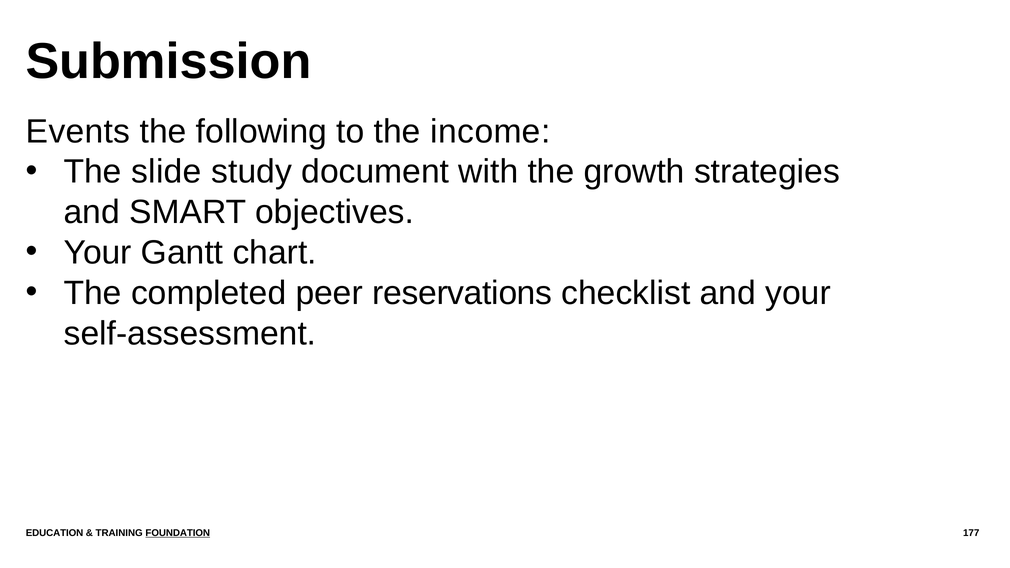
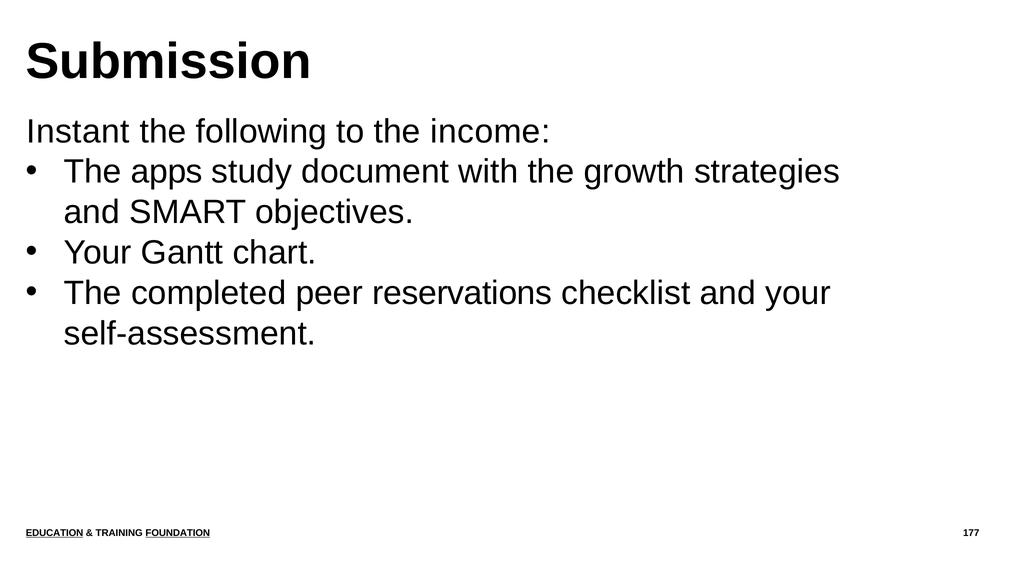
Events: Events -> Instant (78, 132)
slide: slide -> apps (167, 172)
EDUCATION underline: none -> present (55, 533)
